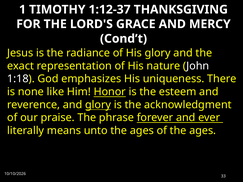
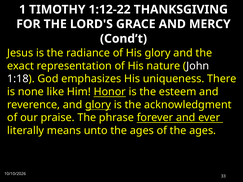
1:12-37: 1:12-37 -> 1:12-22 (110, 10)
